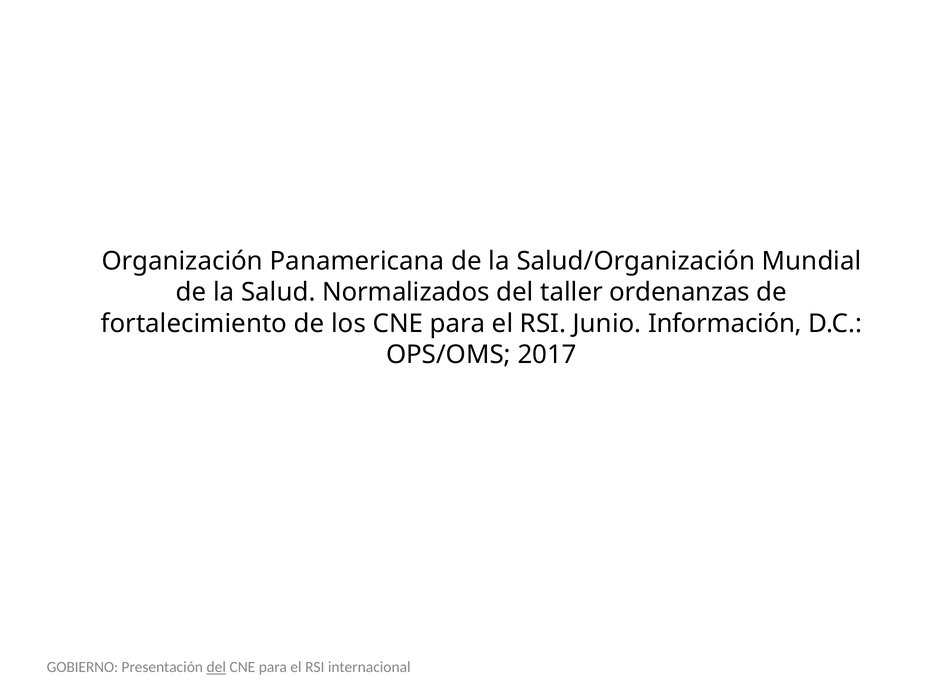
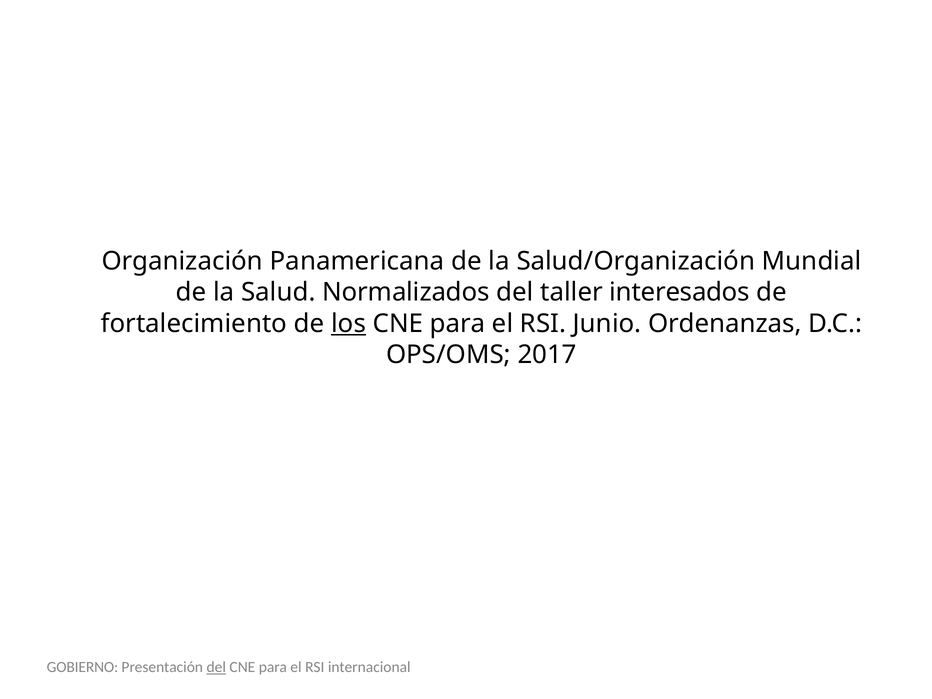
ordenanzas: ordenanzas -> interesados (680, 292)
los underline: none -> present (349, 323)
Información: Información -> Ordenanzas (725, 323)
